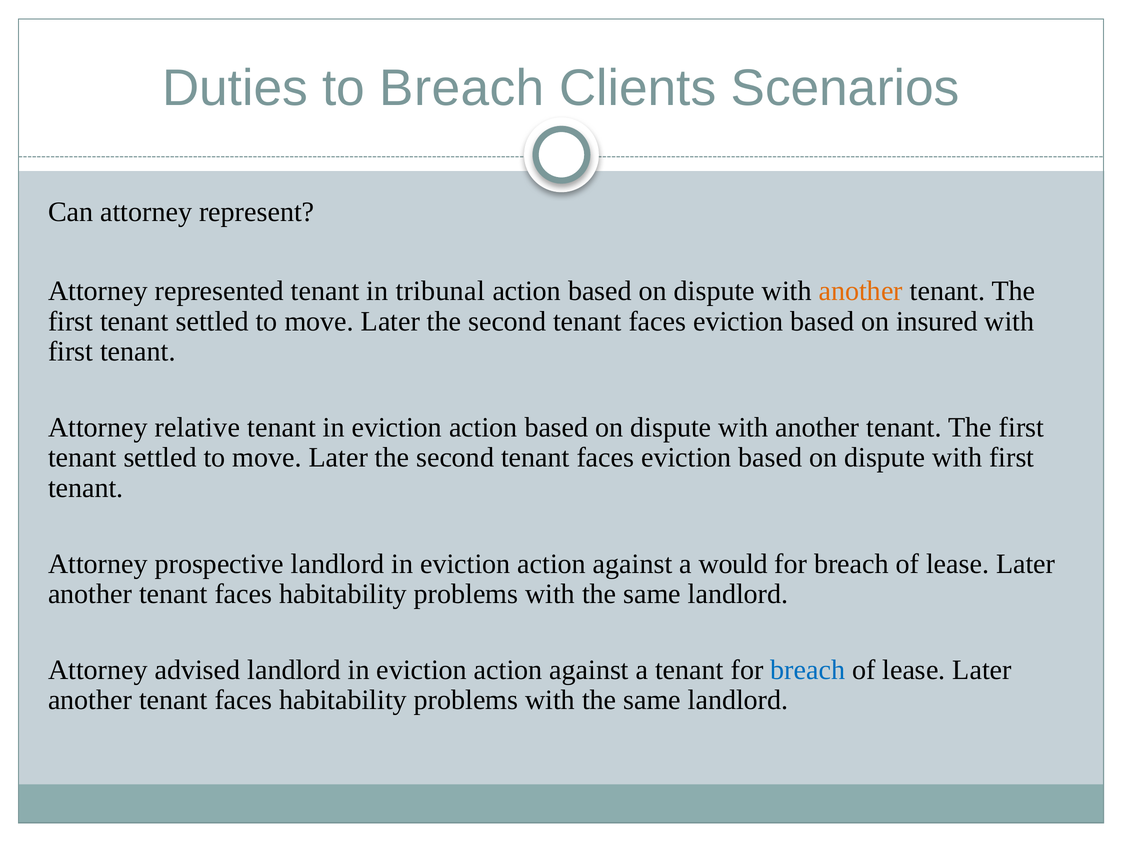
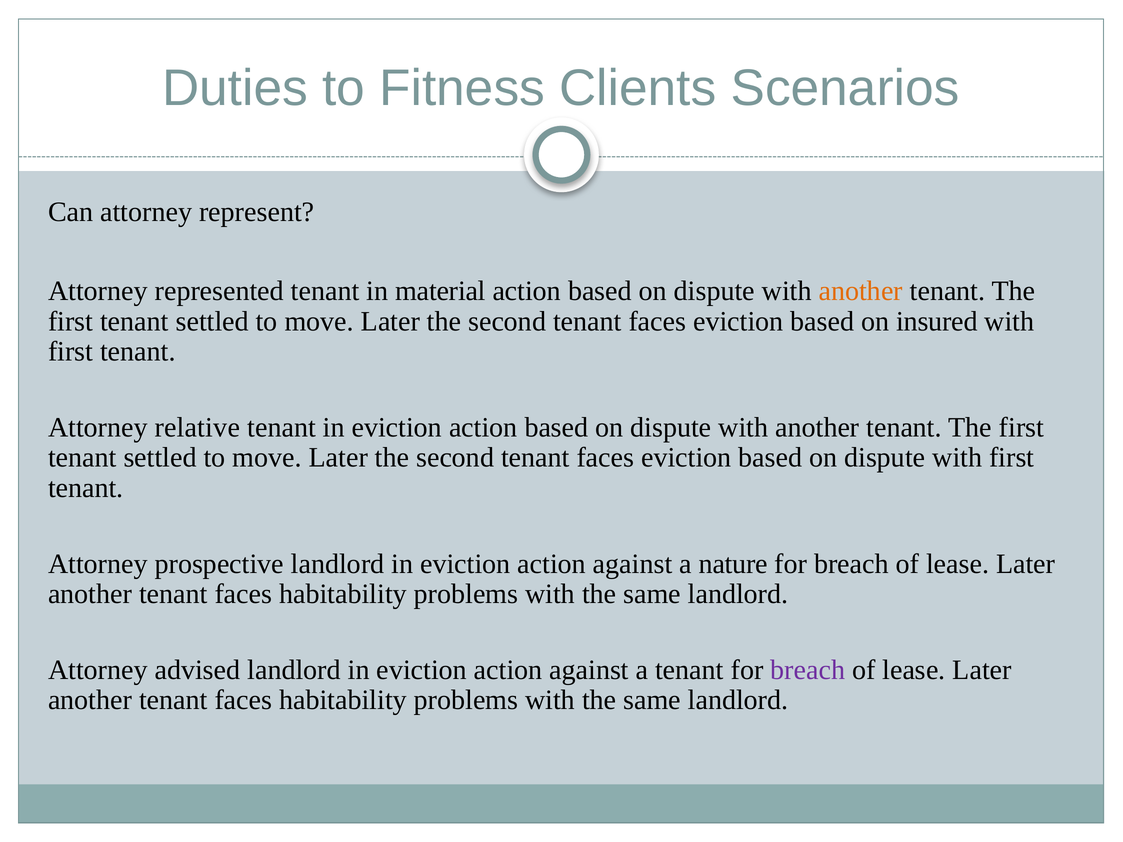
to Breach: Breach -> Fitness (462, 88)
tribunal: tribunal -> material (440, 291)
would: would -> nature (733, 564)
breach colour: blue -> purple (808, 670)
